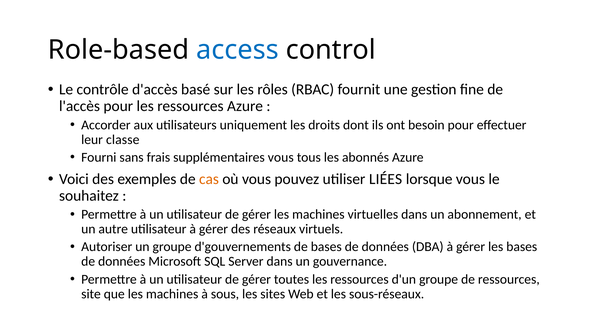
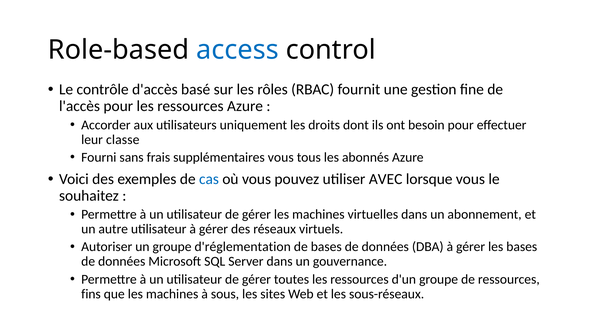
cas colour: orange -> blue (209, 179)
LIÉES: LIÉES -> AVEC (386, 179)
d'gouvernements: d'gouvernements -> d'réglementation (243, 247)
site: site -> fins (91, 294)
